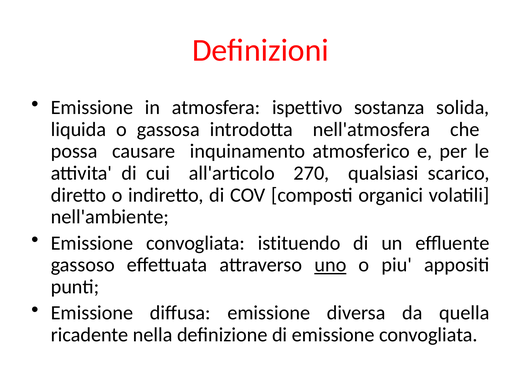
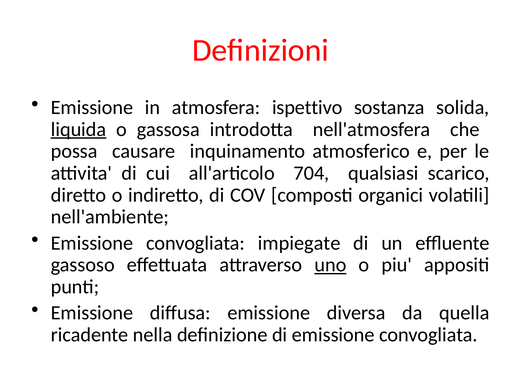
liquida underline: none -> present (79, 129)
270: 270 -> 704 (311, 173)
istituendo: istituendo -> impiegate (299, 243)
